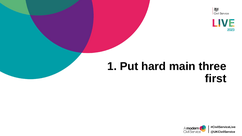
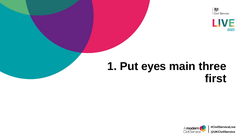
hard: hard -> eyes (154, 66)
